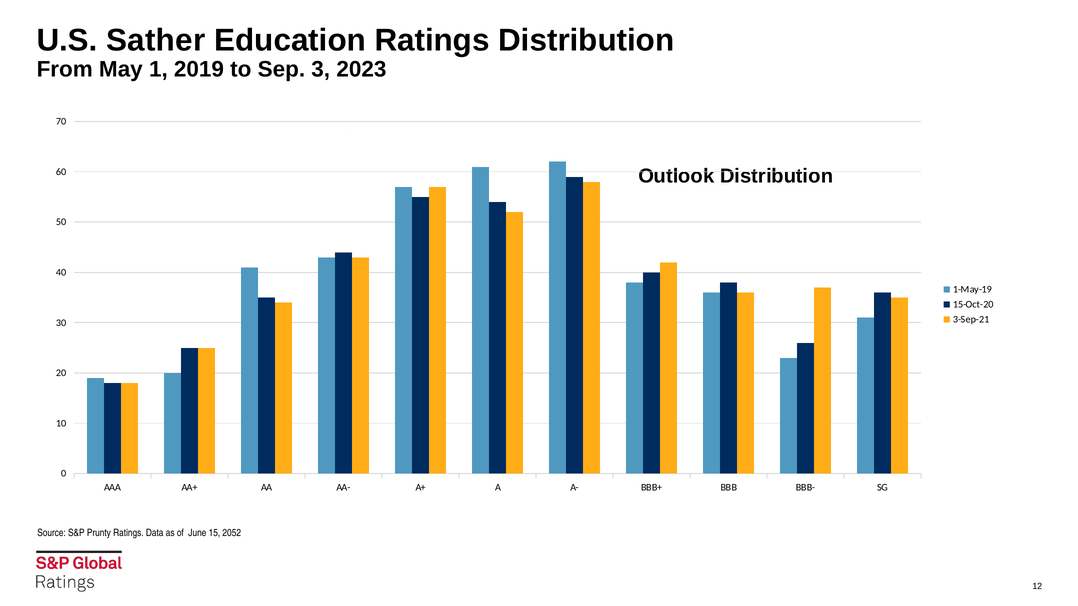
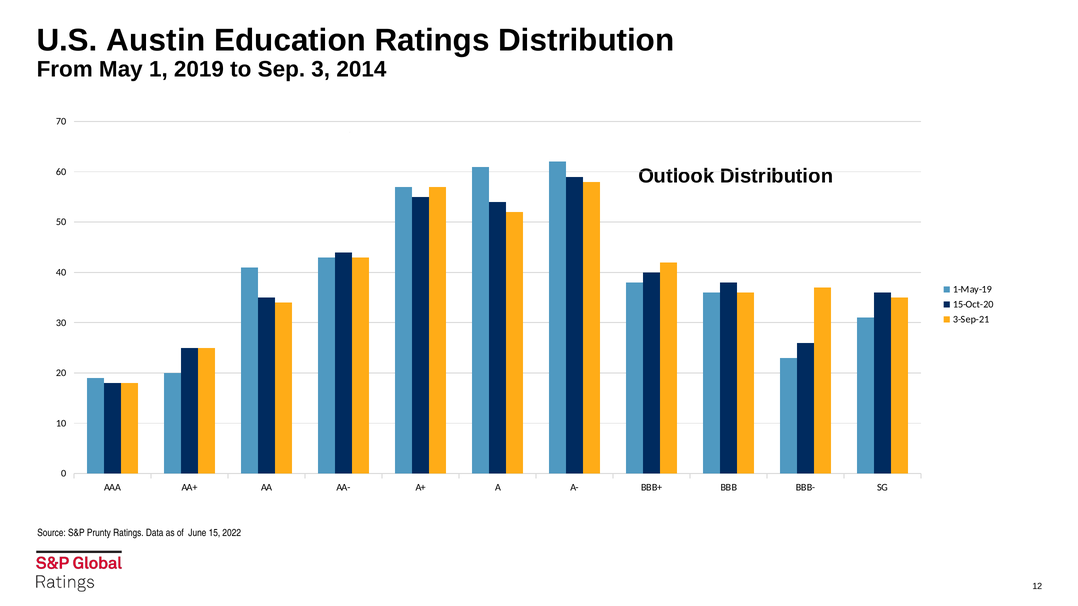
Sather: Sather -> Austin (156, 40)
2023: 2023 -> 2014 (361, 69)
2052: 2052 -> 2022 (232, 533)
